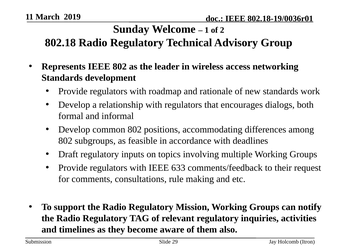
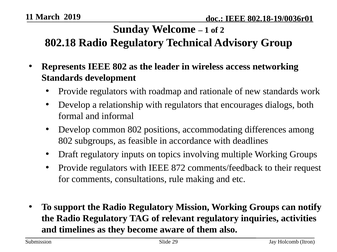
633: 633 -> 872 (178, 168)
